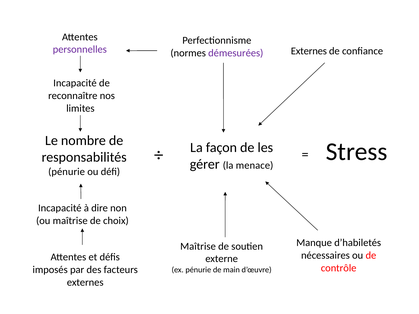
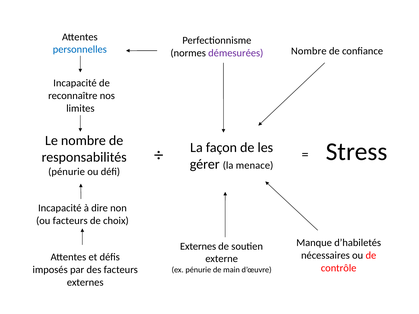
personnelles colour: purple -> blue (80, 50)
Externes: Externes -> Nombre (309, 51)
ou maîtrise: maîtrise -> facteurs (70, 221)
Maîtrise: Maîtrise -> Externes (198, 247)
